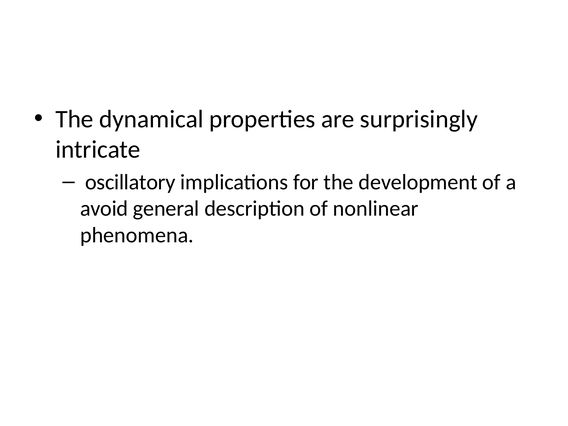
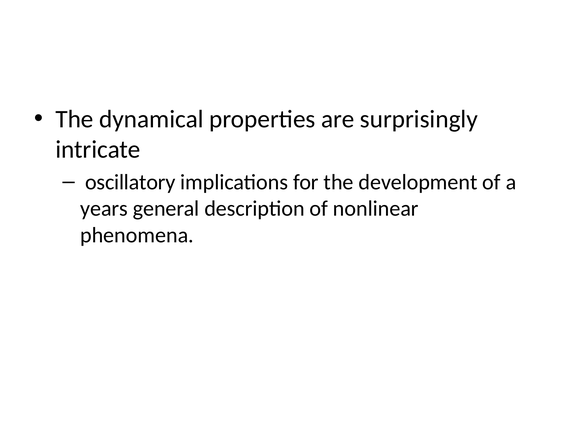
avoid: avoid -> years (104, 209)
